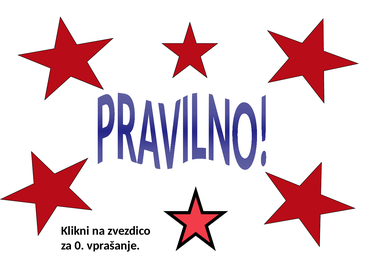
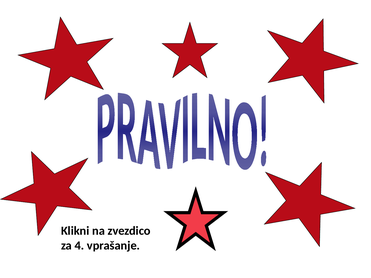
0: 0 -> 4 (79, 246)
